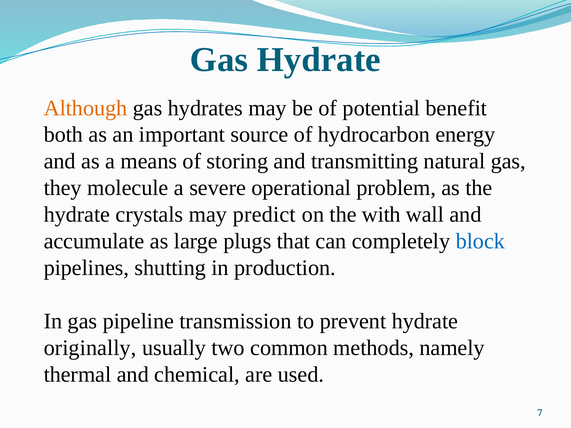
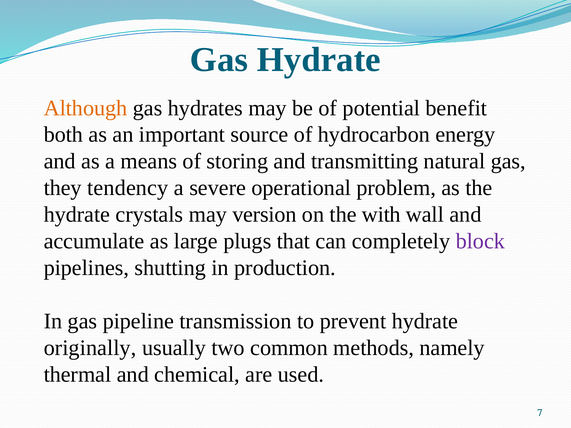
molecule: molecule -> tendency (128, 188)
predict: predict -> version (264, 215)
block colour: blue -> purple (480, 241)
